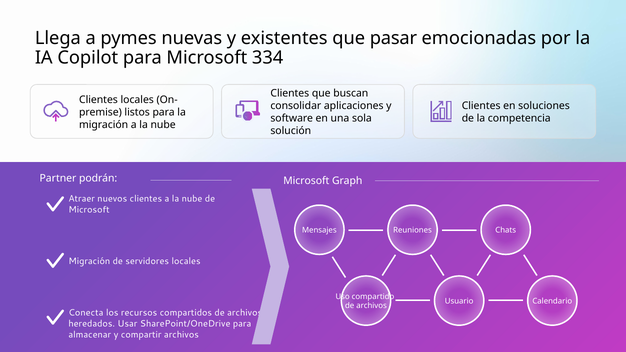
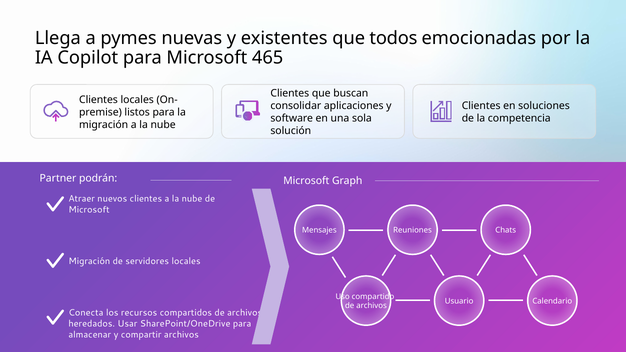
pasar: pasar -> todos (393, 38)
334: 334 -> 465 (268, 58)
